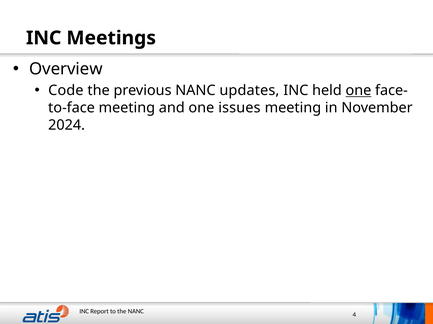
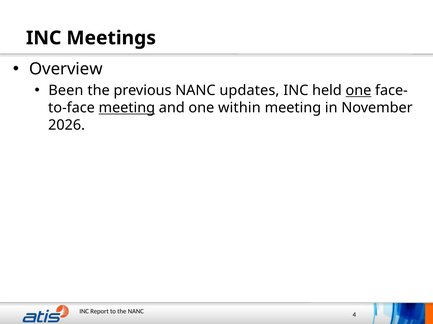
Code: Code -> Been (66, 91)
meeting underline: none -> present (127, 108)
issues: issues -> within (239, 108)
2024: 2024 -> 2026 (67, 125)
